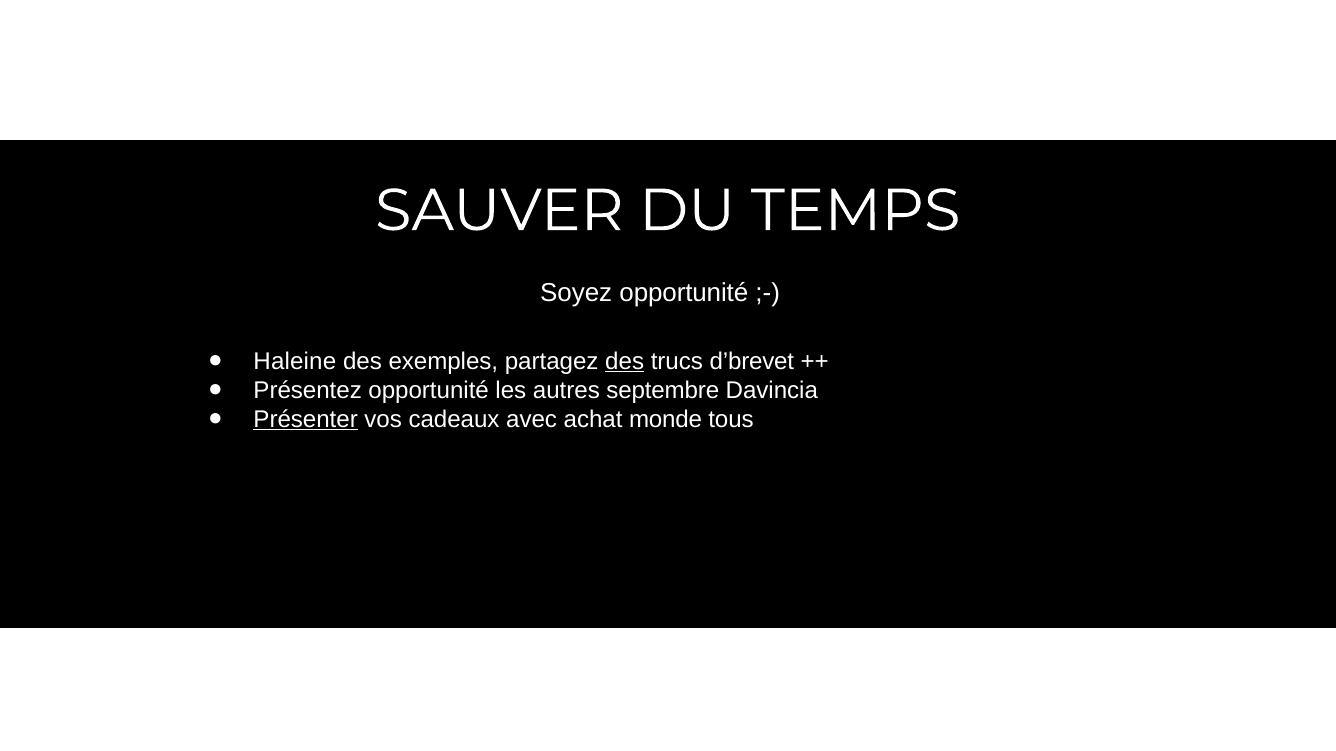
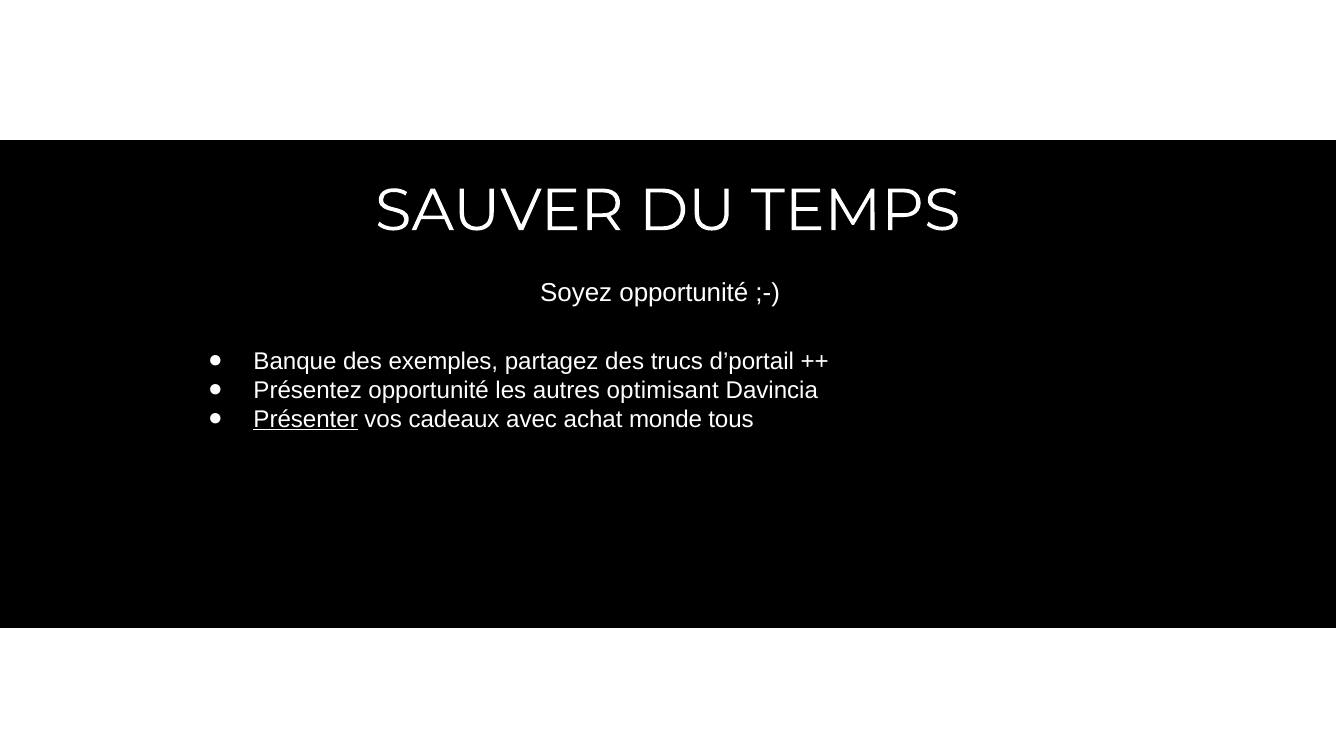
Haleine: Haleine -> Banque (295, 362)
des underline: present -> none (625, 362)
d’brevet: d’brevet -> d’portail (752, 362)
septembre: septembre -> optimisant (663, 391)
